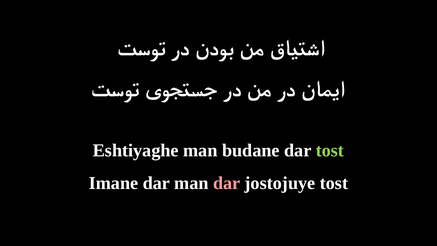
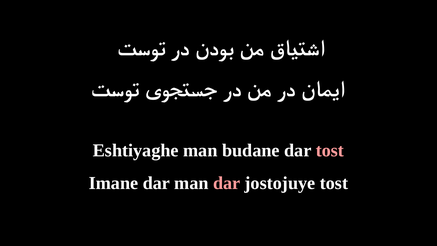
tost colour: light green -> pink (330, 150)
